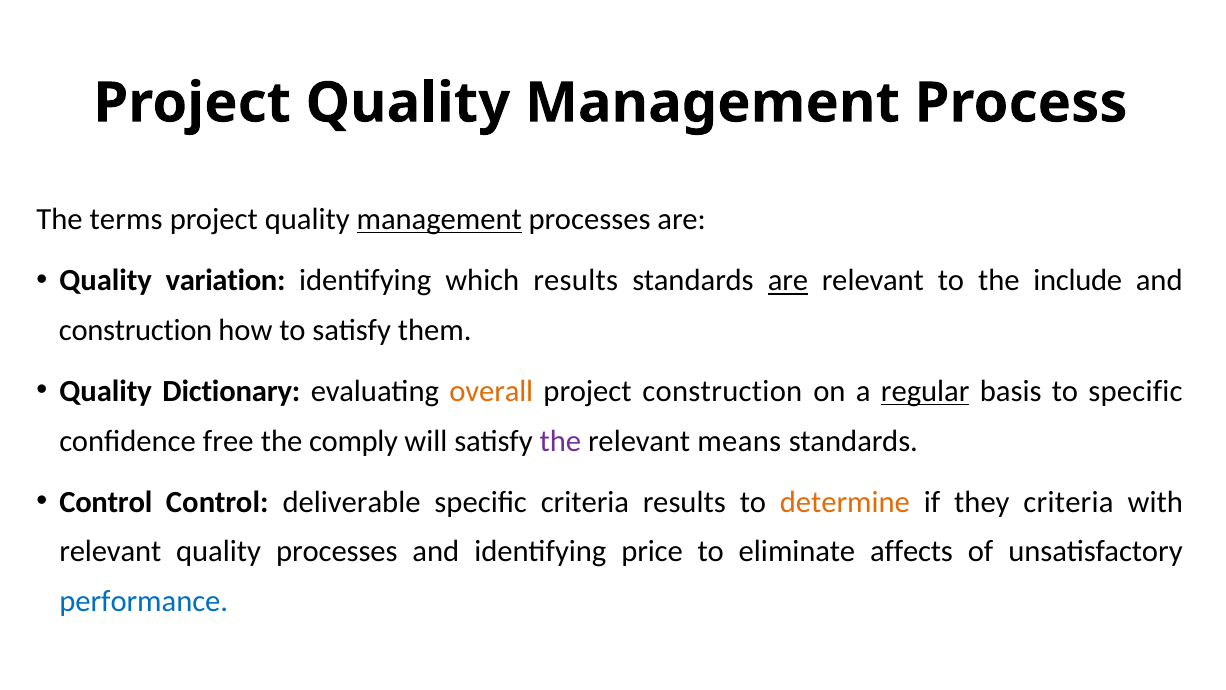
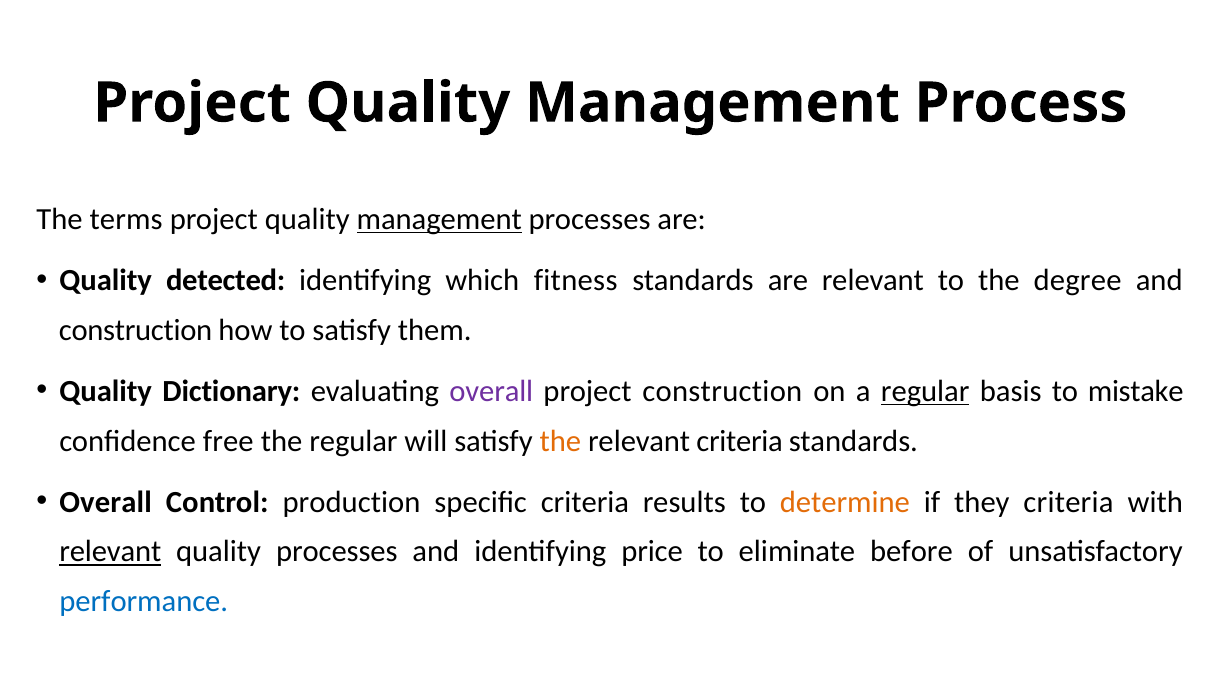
variation: variation -> detected (226, 280)
which results: results -> fitness (576, 280)
are underline: present -> none (788, 280)
include: include -> degree (1078, 280)
overall colour: orange -> purple (491, 391)
to specific: specific -> mistake (1136, 391)
the comply: comply -> regular (353, 441)
the colour: purple -> orange (560, 441)
relevant means: means -> criteria (740, 441)
Control: Control -> Overall (106, 502)
deliverable: deliverable -> production (351, 502)
relevant underline: none -> present (110, 551)
affects: affects -> before (911, 551)
